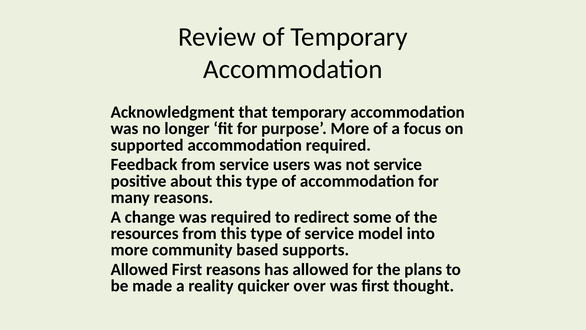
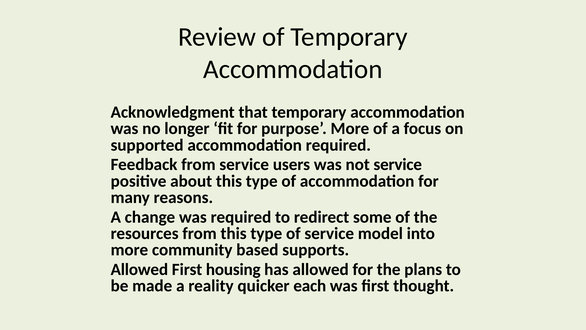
First reasons: reasons -> housing (233, 269)
over: over -> each (310, 286)
